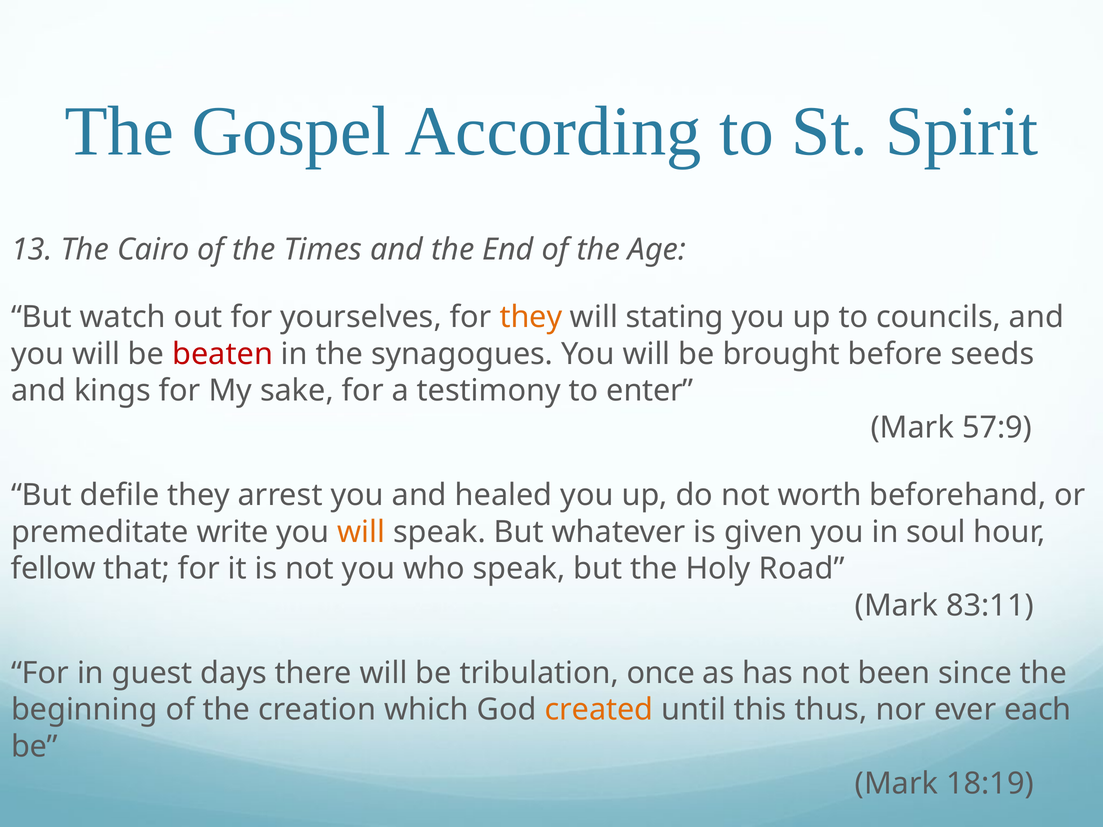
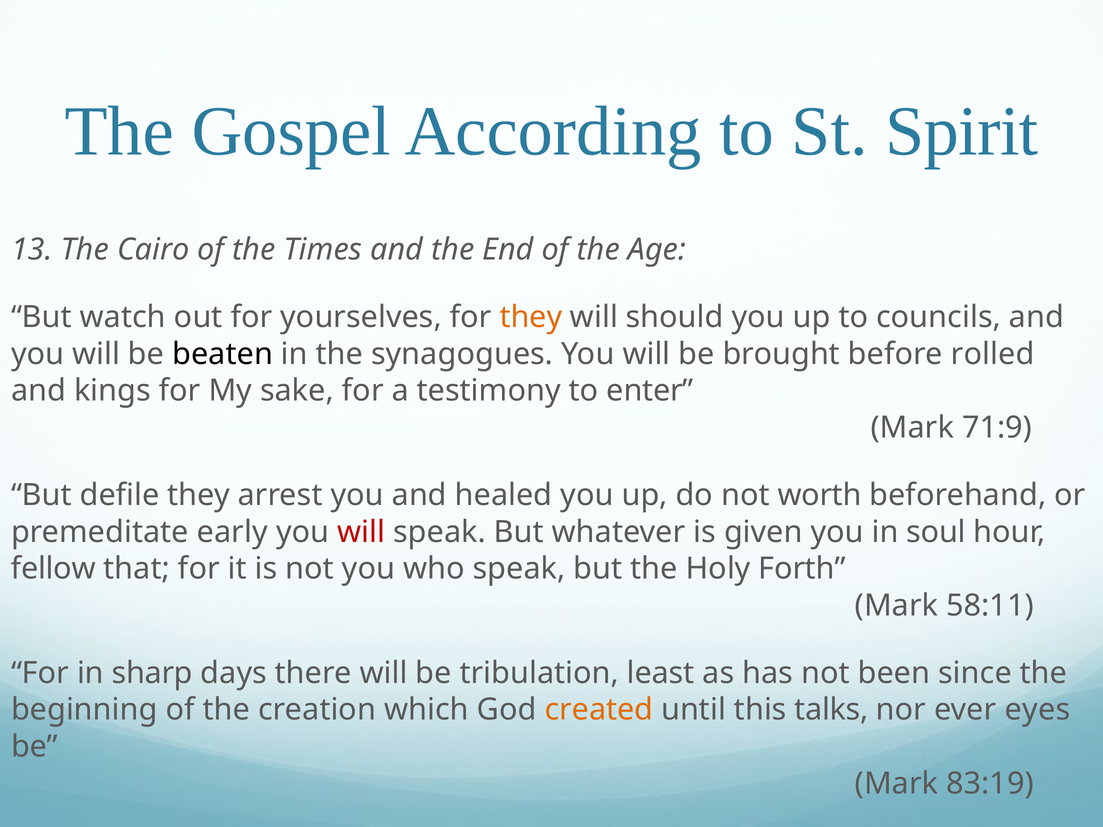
stating: stating -> should (675, 317)
beaten colour: red -> black (223, 354)
seeds: seeds -> rolled (993, 354)
57:9: 57:9 -> 71:9 (997, 428)
write: write -> early (232, 532)
will colour: orange -> red (361, 532)
Road: Road -> Forth (802, 569)
83:11: 83:11 -> 58:11 (990, 606)
guest: guest -> sharp (152, 673)
once: once -> least (661, 673)
thus: thus -> talks (831, 710)
each: each -> eyes (1038, 710)
18:19: 18:19 -> 83:19 (990, 784)
